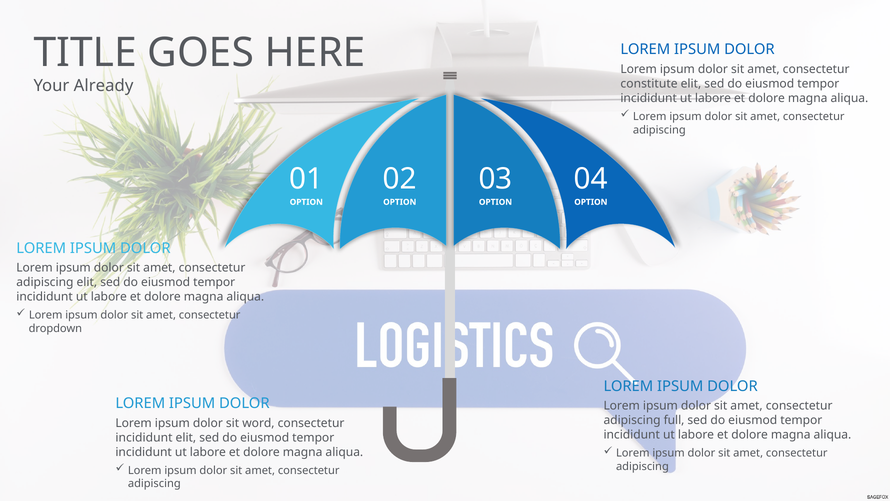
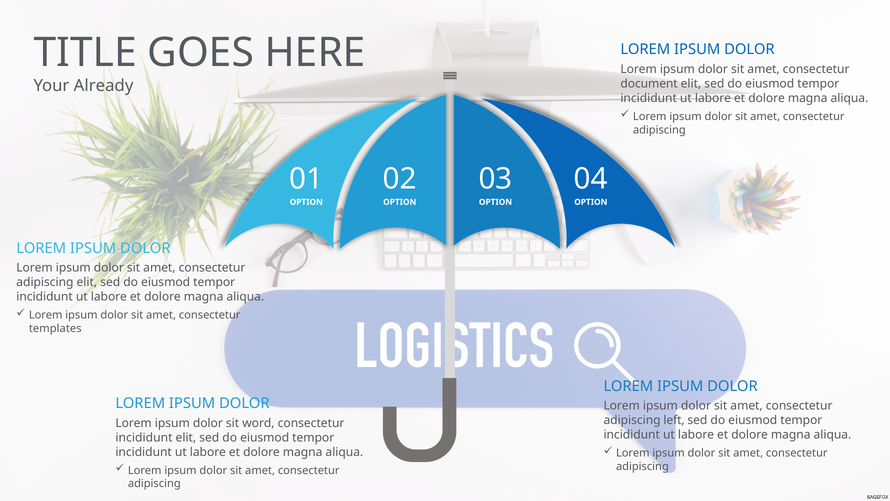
constitute: constitute -> document (649, 84)
dropdown: dropdown -> templates (55, 328)
full: full -> left (674, 420)
